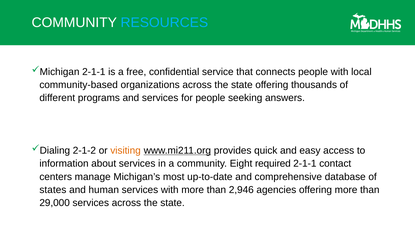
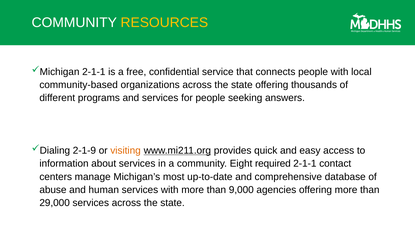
RESOURCES colour: light blue -> yellow (164, 22)
2-1-2: 2-1-2 -> 2-1-9 (84, 150)
states: states -> abuse (53, 189)
2,946: 2,946 -> 9,000 (241, 189)
